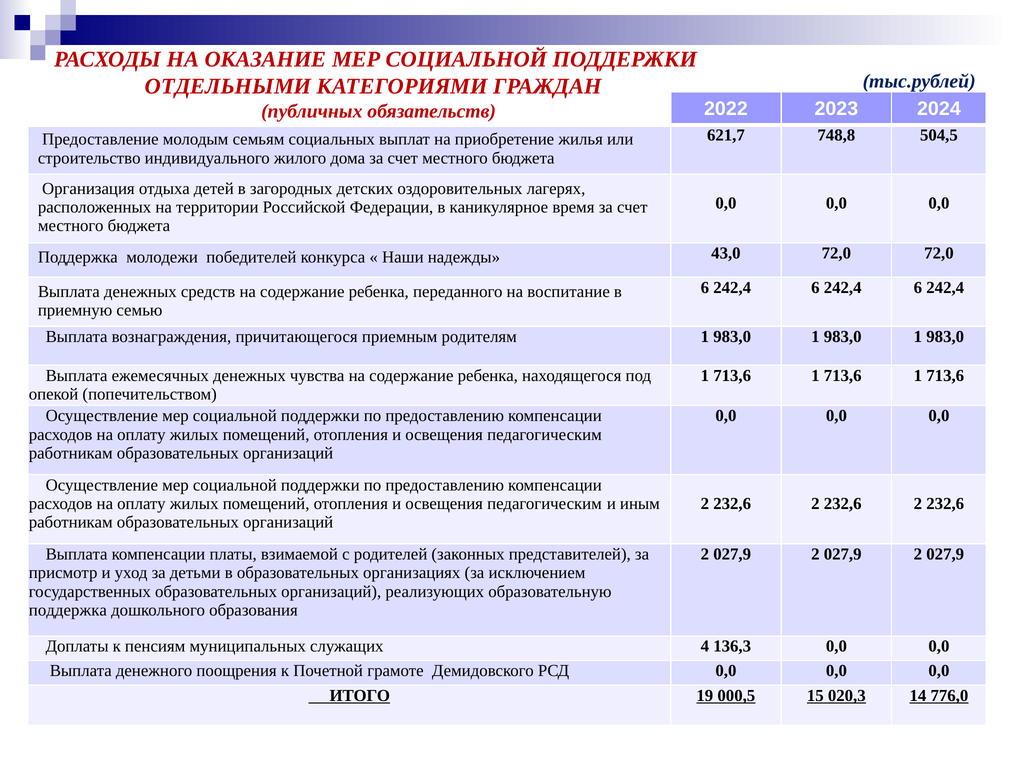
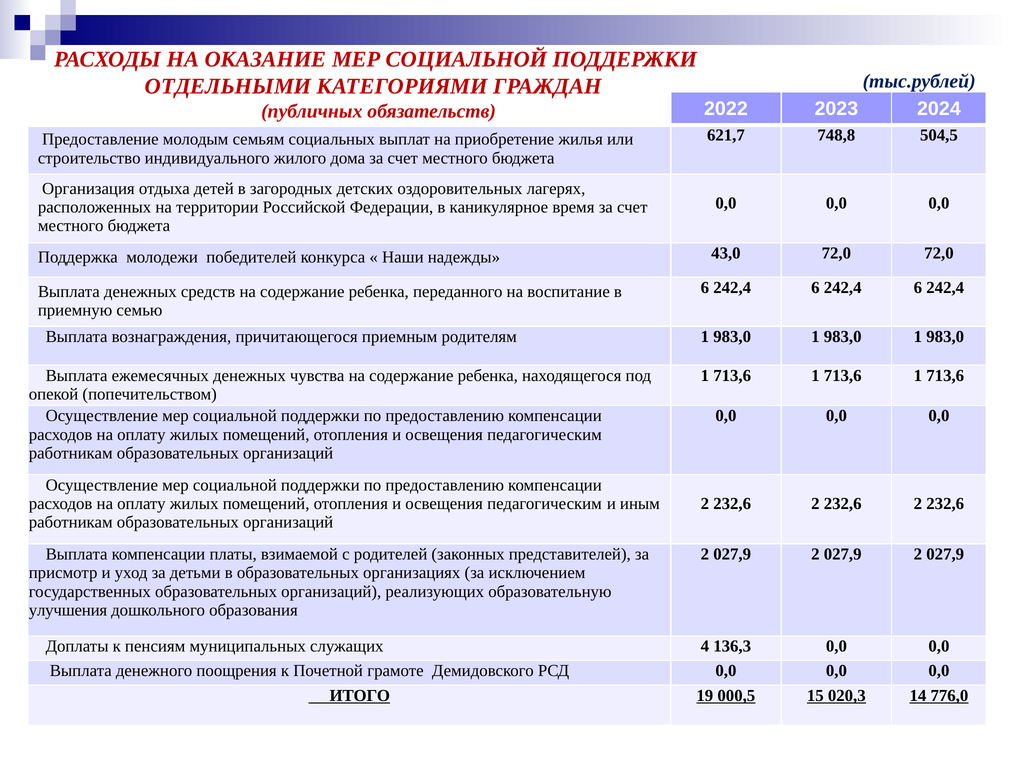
поддержка: поддержка -> улучшения (68, 611)
